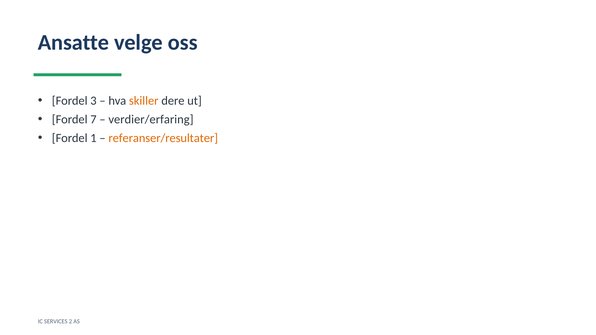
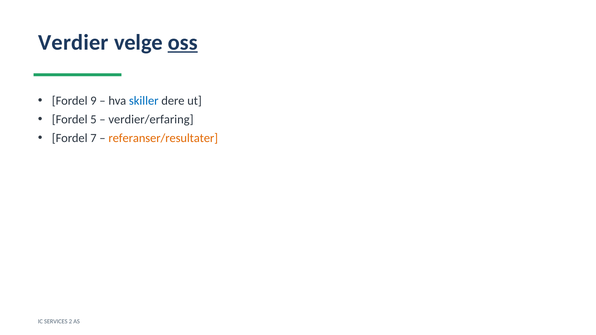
Ansatte: Ansatte -> Verdier (73, 43)
oss underline: none -> present (183, 43)
3: 3 -> 9 (93, 101)
skiller colour: orange -> blue (144, 101)
7: 7 -> 5 (93, 120)
1: 1 -> 7 (93, 138)
